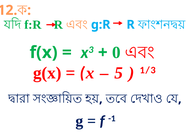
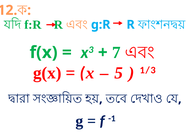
0: 0 -> 7 (116, 53)
